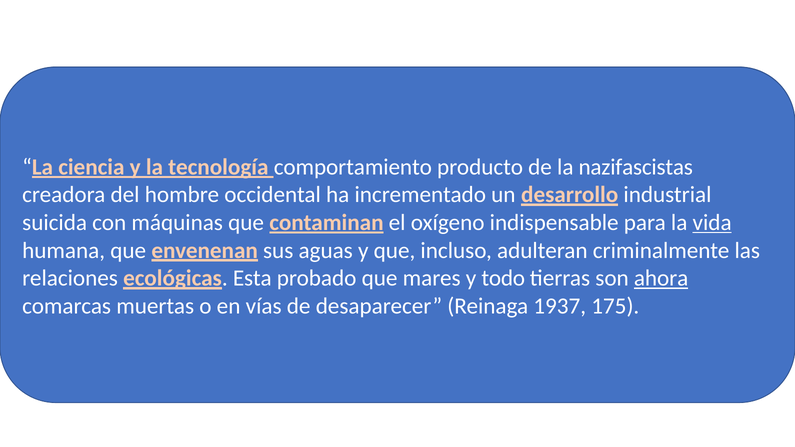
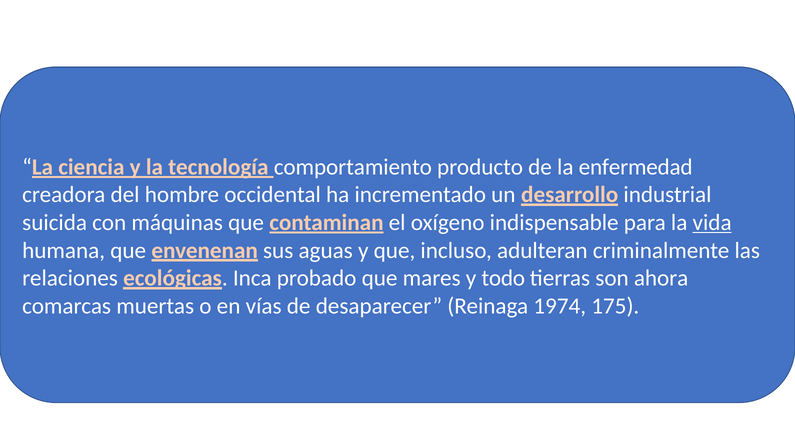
la nazifascistas: nazifascistas -> enfermedad (636, 167)
Esta: Esta -> Inca (252, 278)
ahora underline: present -> none (661, 278)
1937: 1937 -> 1974 (560, 306)
